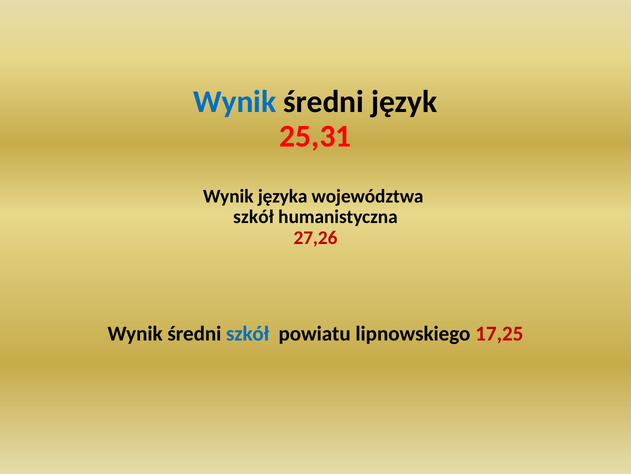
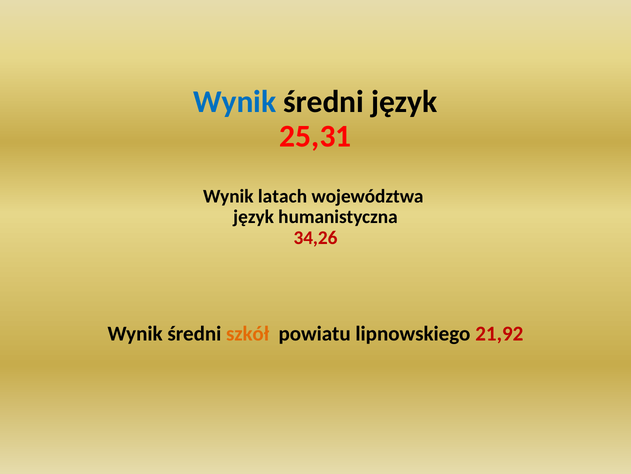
języka: języka -> latach (283, 196)
szkół: szkół -> język (254, 217)
27,26: 27,26 -> 34,26 (315, 238)
szkół colour: blue -> orange (248, 333)
17,25: 17,25 -> 21,92 (499, 333)
